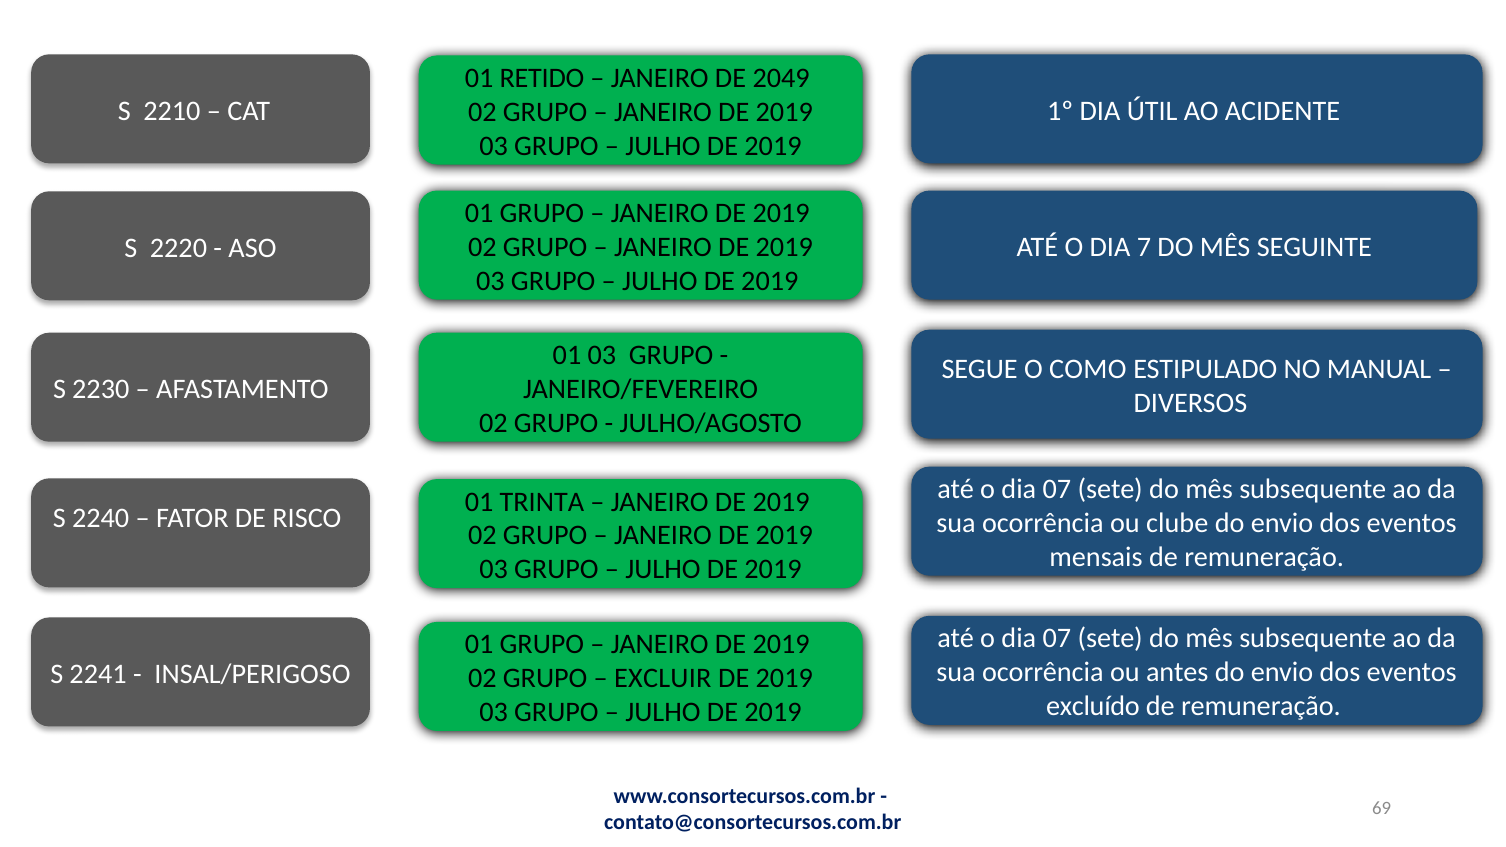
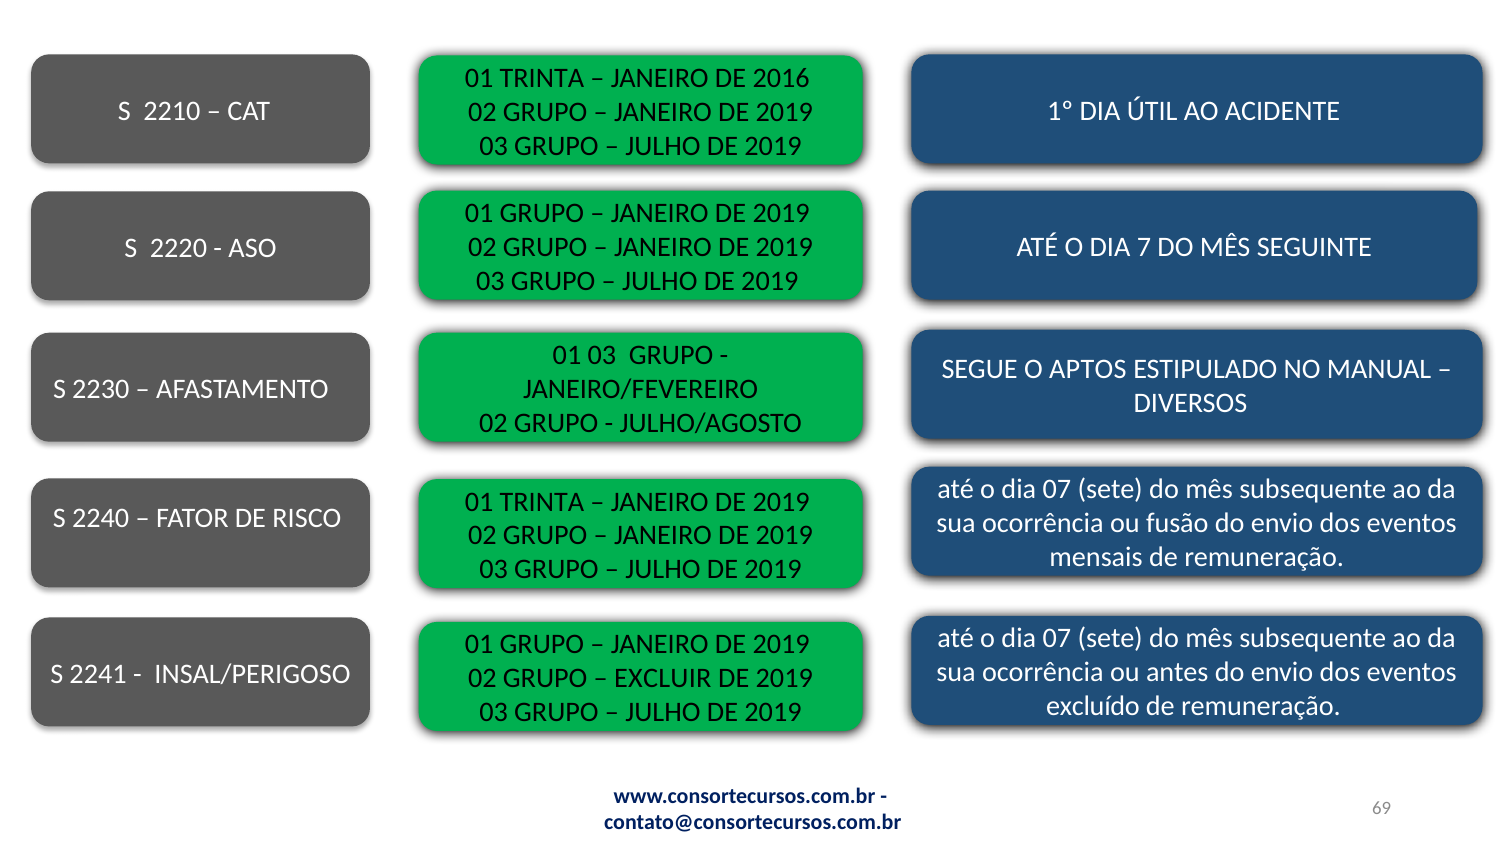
RETIDO: RETIDO -> TRINTA (542, 78)
2049: 2049 -> 2016 (781, 78)
COMO: COMO -> APTOS (1088, 369)
clube: clube -> fusão (1177, 523)
